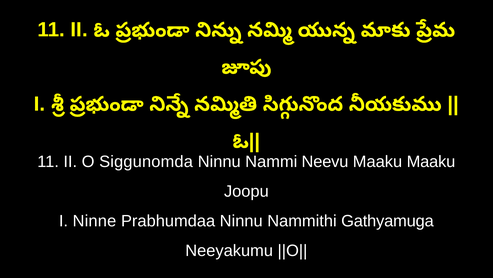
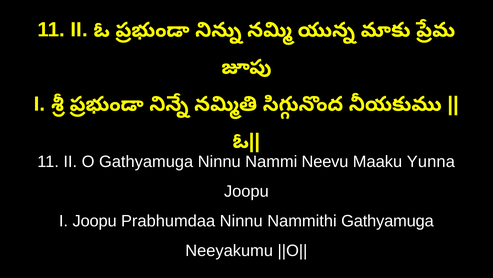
O Siggunomda: Siggunomda -> Gathyamuga (146, 161)
Maaku Maaku: Maaku -> Yunna (431, 161)
I Ninne: Ninne -> Joopu (95, 221)
